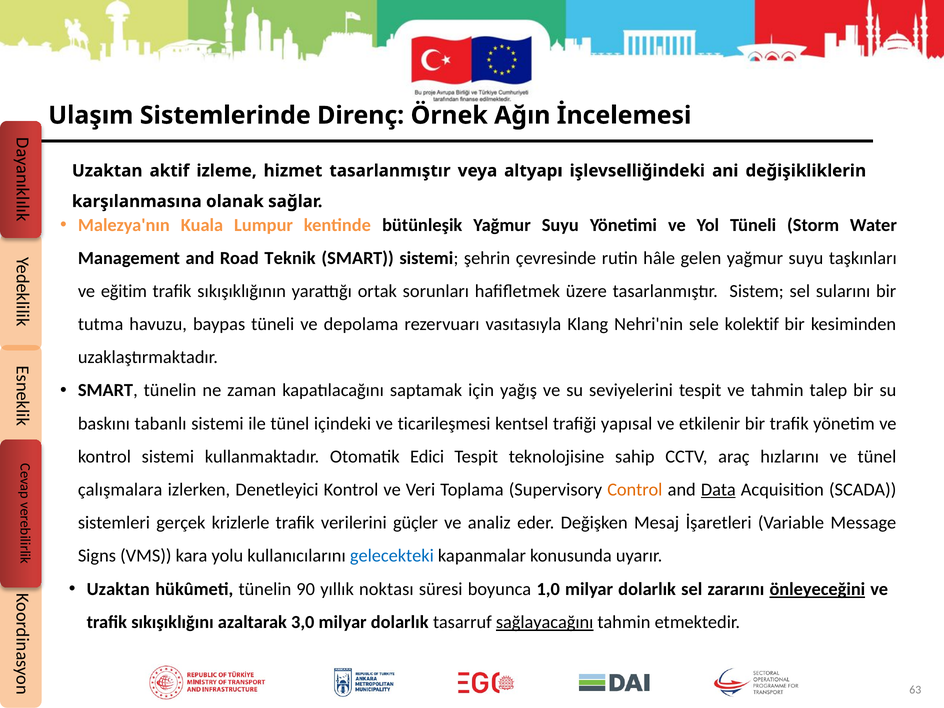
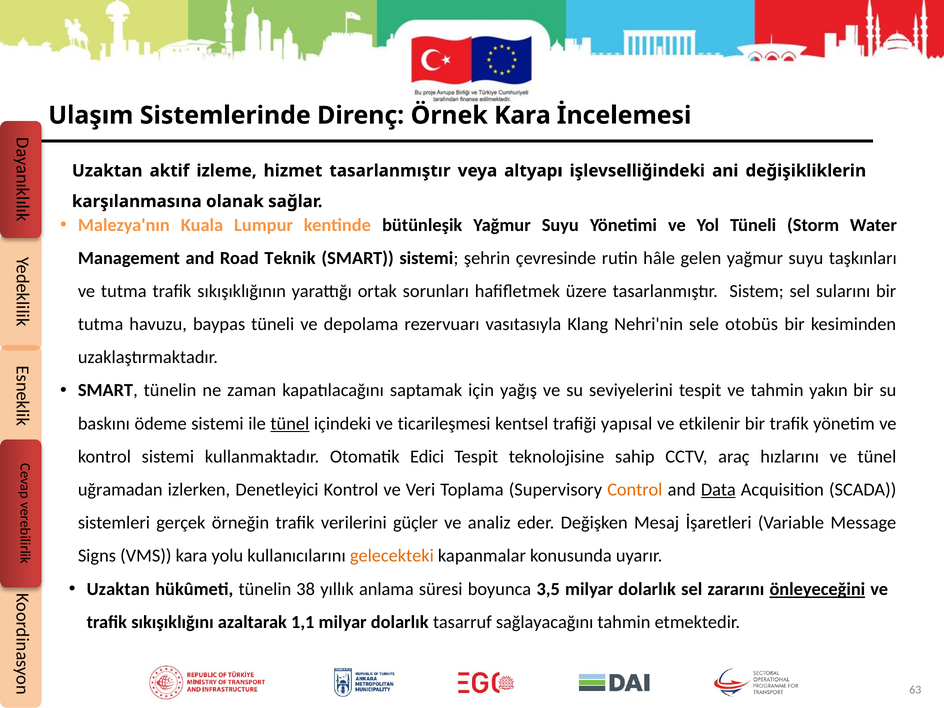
Örnek Ağın: Ağın -> Kara (522, 115)
ve eğitim: eğitim -> tutma (124, 291)
kolektif: kolektif -> otobüs (752, 324)
talep: talep -> yakın (828, 390)
tabanlı: tabanlı -> ödeme (161, 423)
tünel underline: none -> present (290, 423)
çalışmalara: çalışmalara -> uğramadan (120, 490)
krizlerle: krizlerle -> örneğin (241, 523)
gelecekteki colour: blue -> orange (392, 556)
90: 90 -> 38 (306, 589)
noktası: noktası -> anlama (386, 589)
1,0: 1,0 -> 3,5 (548, 589)
3,0: 3,0 -> 1,1 (303, 622)
sağlayacağını underline: present -> none (545, 622)
